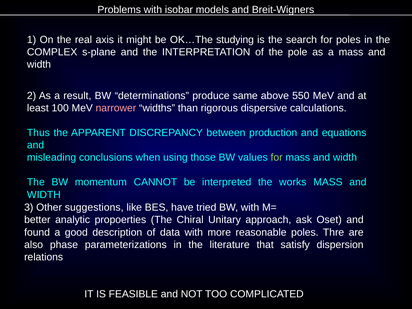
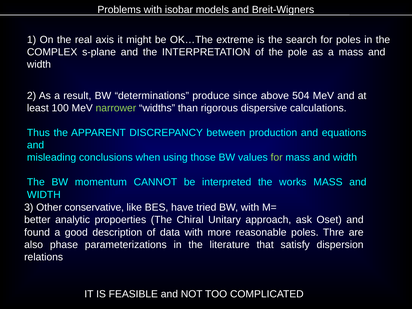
studying: studying -> extreme (235, 40)
same: same -> since (245, 96)
550: 550 -> 504 (301, 96)
narrower colour: pink -> light green (116, 108)
suggestions: suggestions -> conservative (94, 208)
